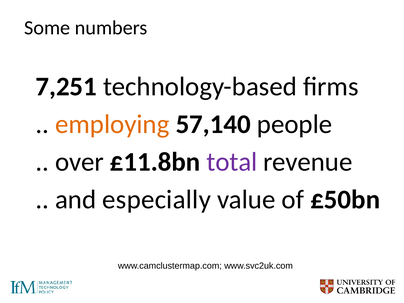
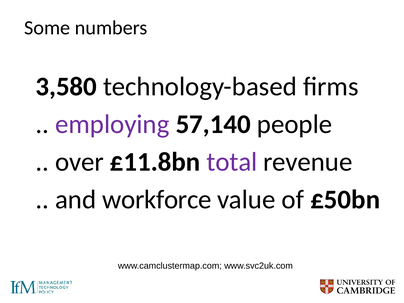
7,251: 7,251 -> 3,580 (66, 87)
employing colour: orange -> purple (112, 124)
especially: especially -> workforce (157, 200)
